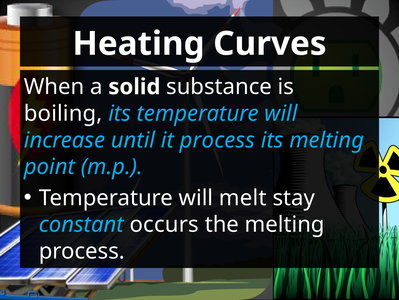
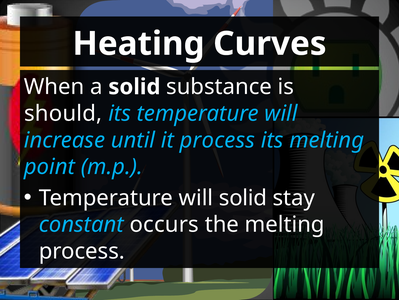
boiling: boiling -> should (63, 113)
will melt: melt -> solid (243, 197)
